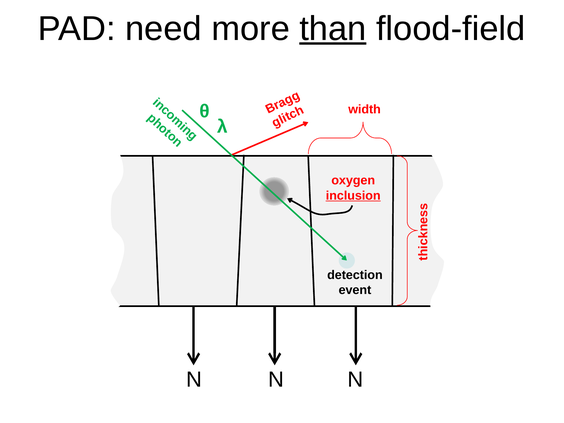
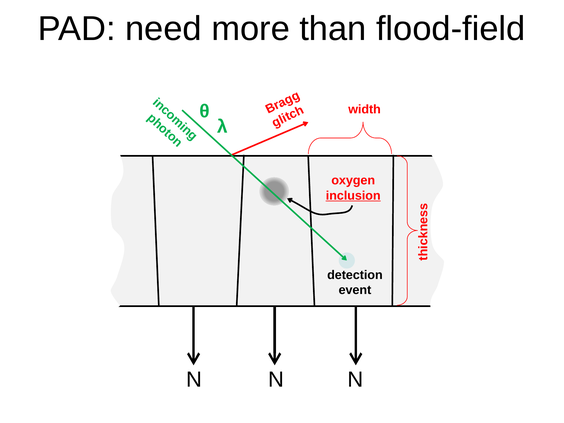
than underline: present -> none (333, 29)
